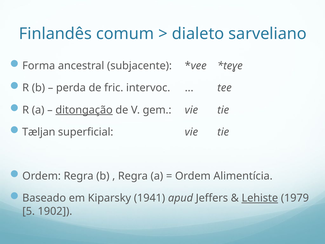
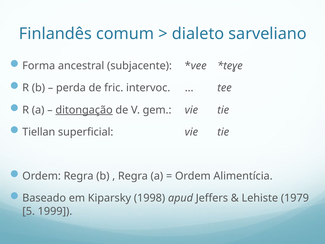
Tæljan: Tæljan -> Tiellan (39, 132)
1941: 1941 -> 1998 (150, 198)
Lehiste underline: present -> none (260, 198)
1902: 1902 -> 1999 (55, 211)
